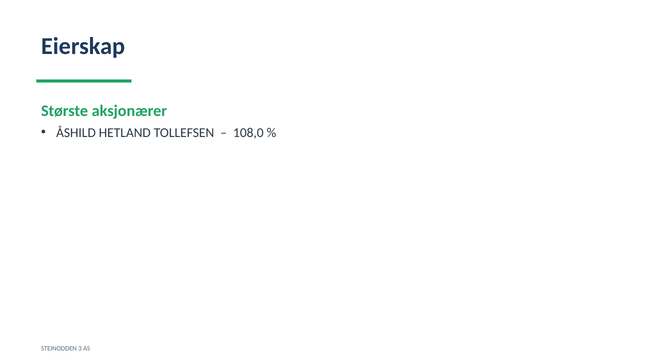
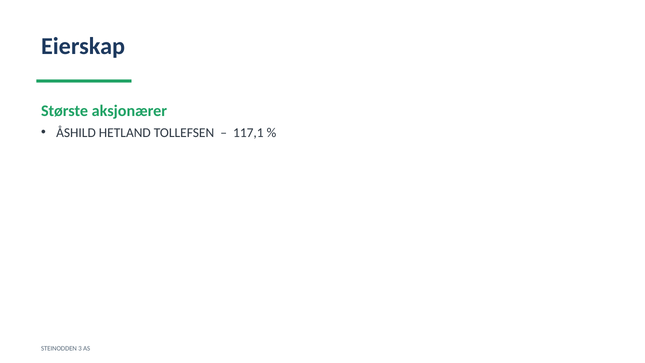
108,0: 108,0 -> 117,1 (248, 133)
